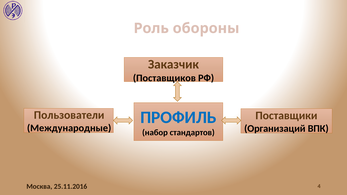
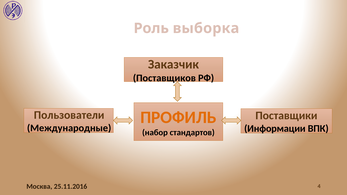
обороны: обороны -> выборка (206, 28)
ПРОФИЛЬ colour: blue -> orange (178, 118)
Организаций: Организаций -> Информации (275, 129)
